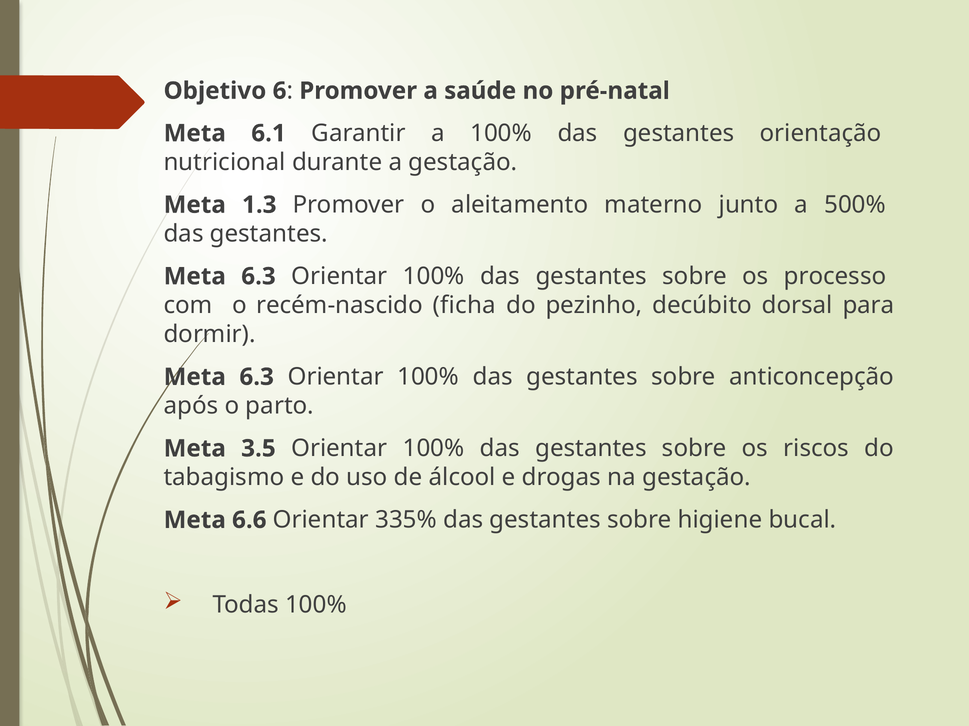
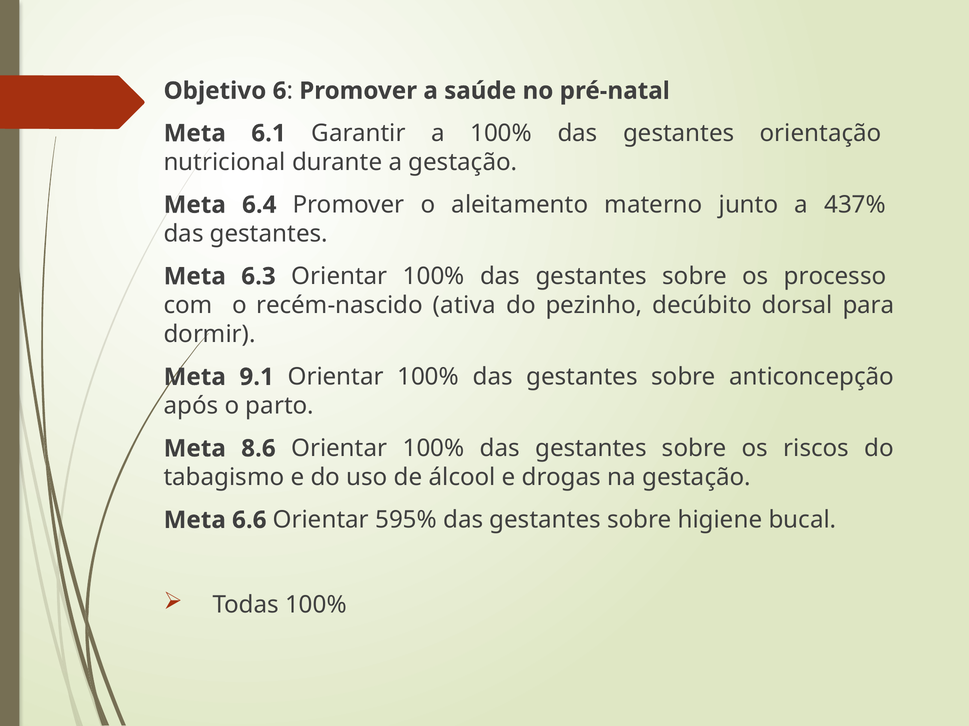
1.3: 1.3 -> 6.4 (259, 205)
500%: 500% -> 437% (855, 205)
ficha: ficha -> ativa (464, 306)
6.3: 6.3 -> 9.1 (257, 377)
3.5: 3.5 -> 8.6 (258, 449)
335%: 335% -> 595% (406, 521)
